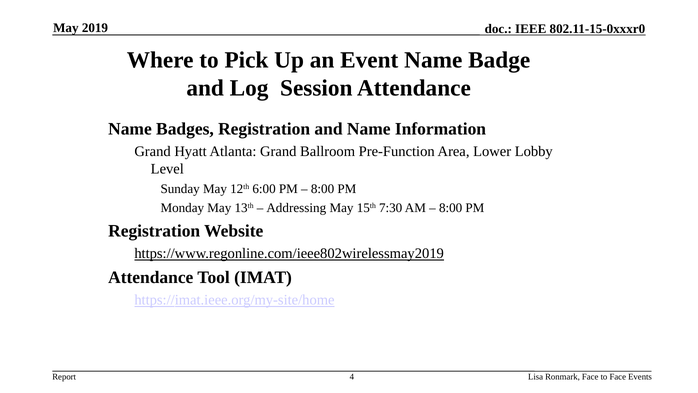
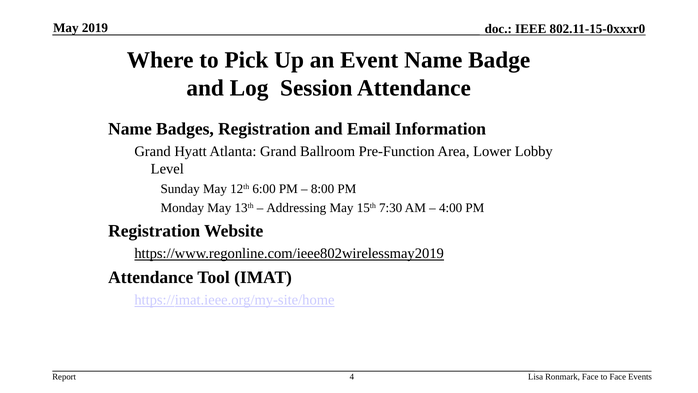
and Name: Name -> Email (369, 129)
8:00: 8:00 -> 4:00 (451, 208)
